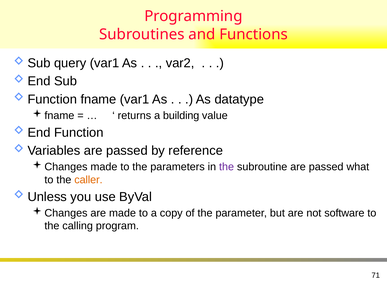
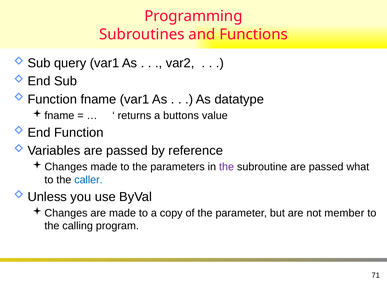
building: building -> buttons (181, 115)
caller colour: orange -> blue (88, 179)
software: software -> member (344, 212)
